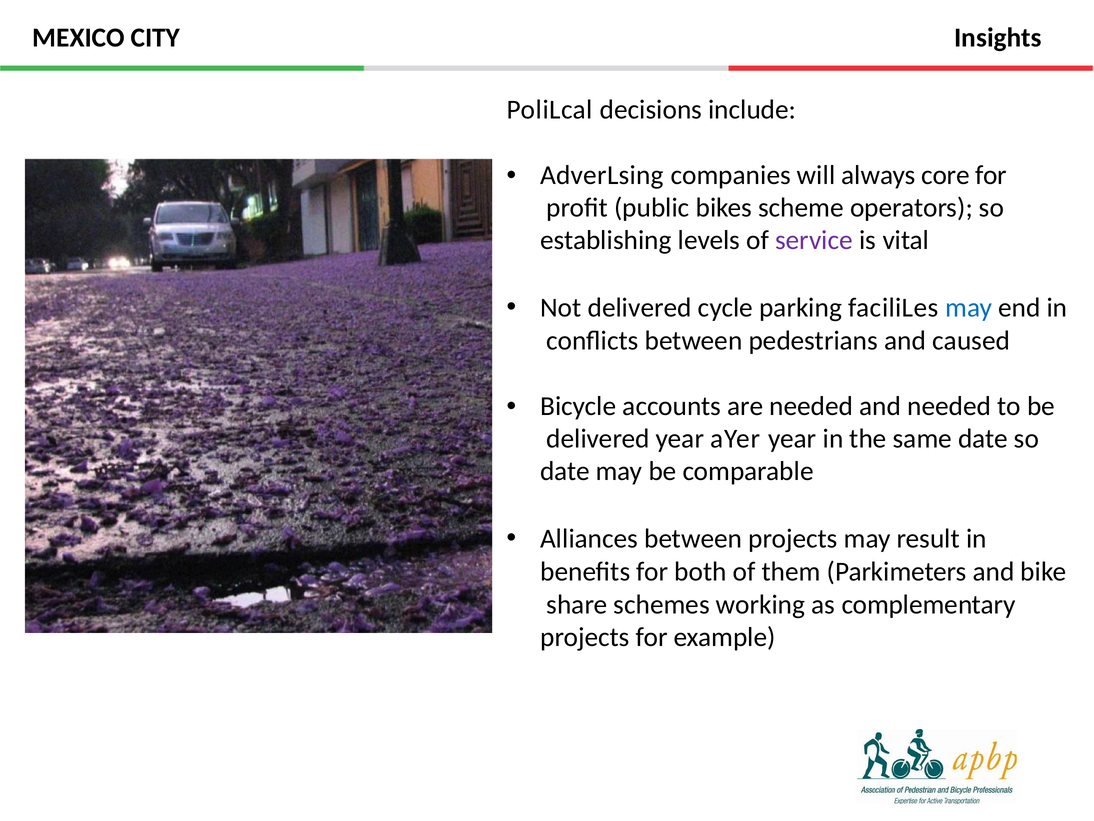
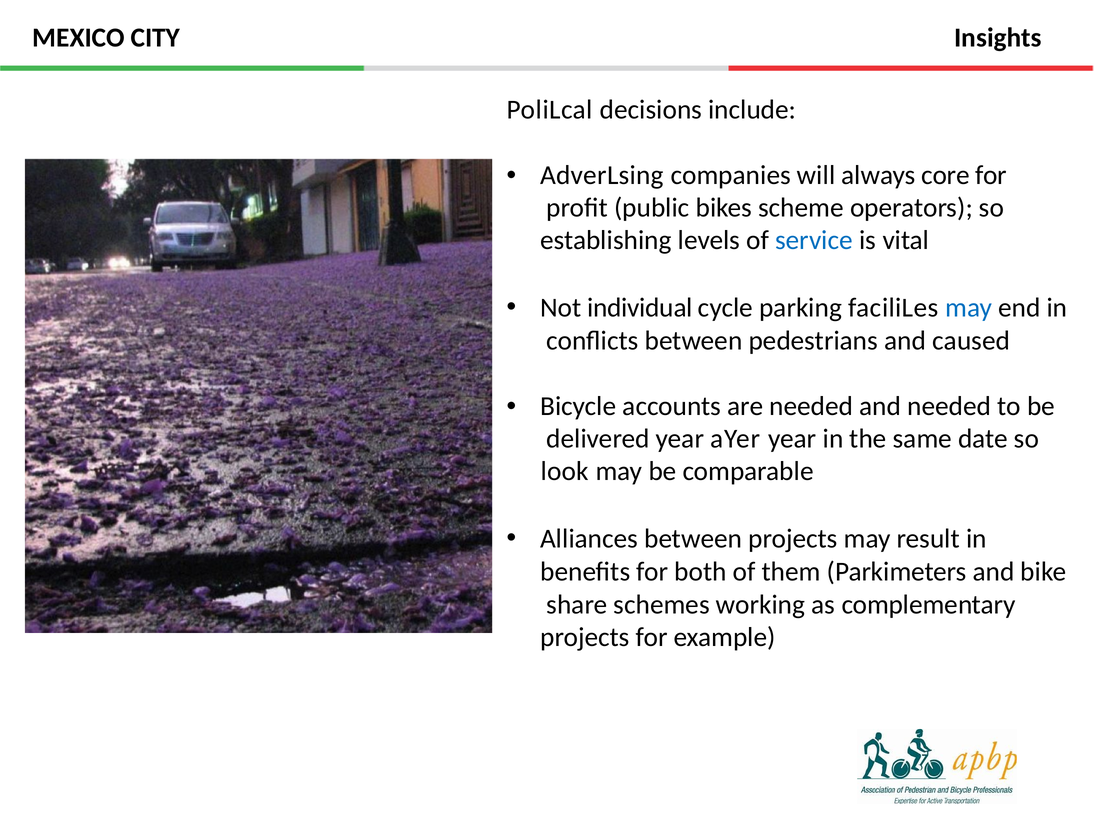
service colour: purple -> blue (814, 240)
Not delivered: delivered -> individual (640, 307)
date: date -> look (565, 471)
